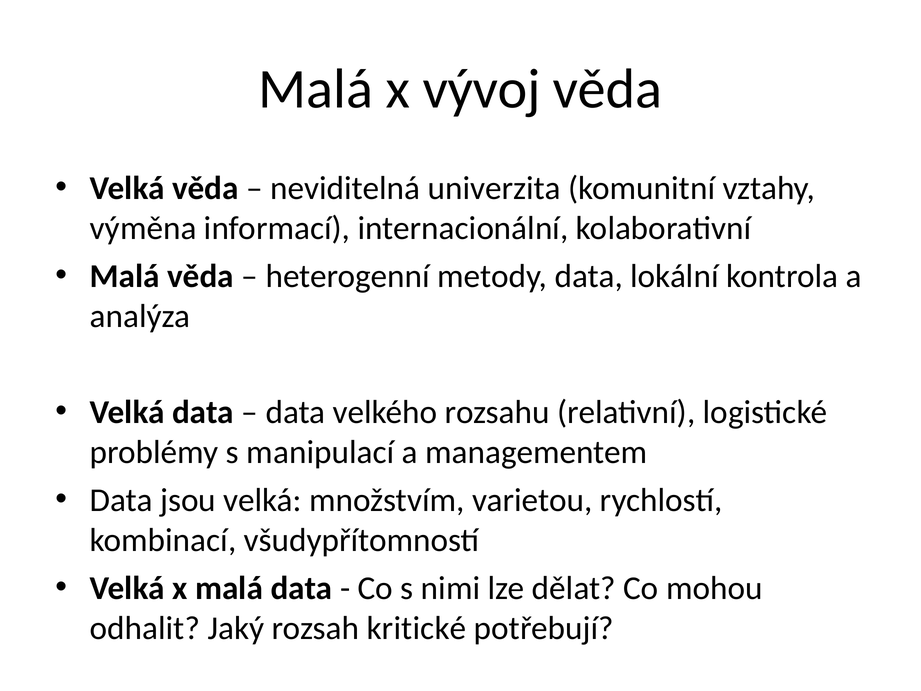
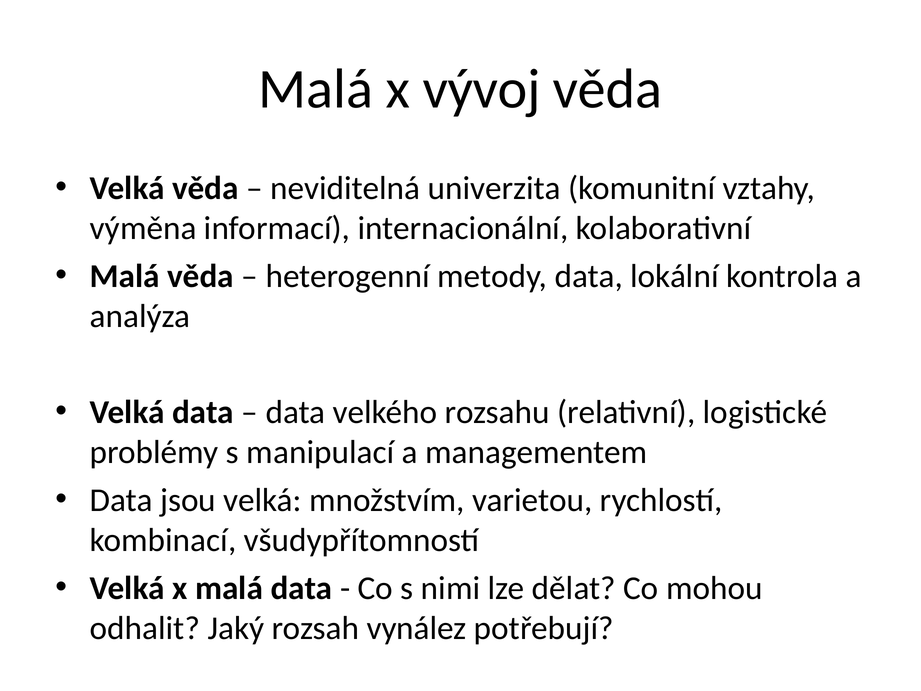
kritické: kritické -> vynález (417, 628)
